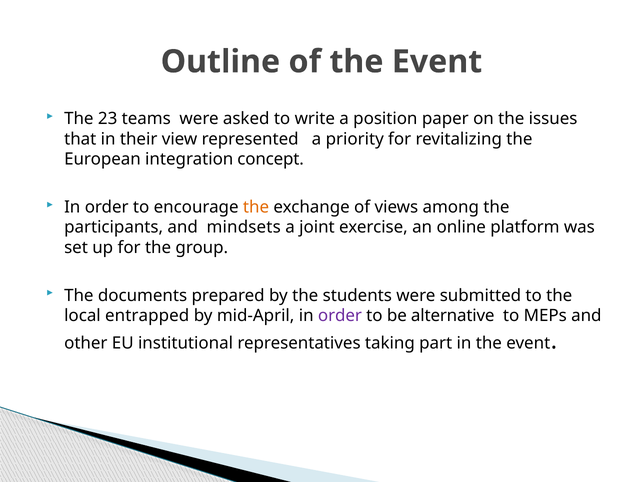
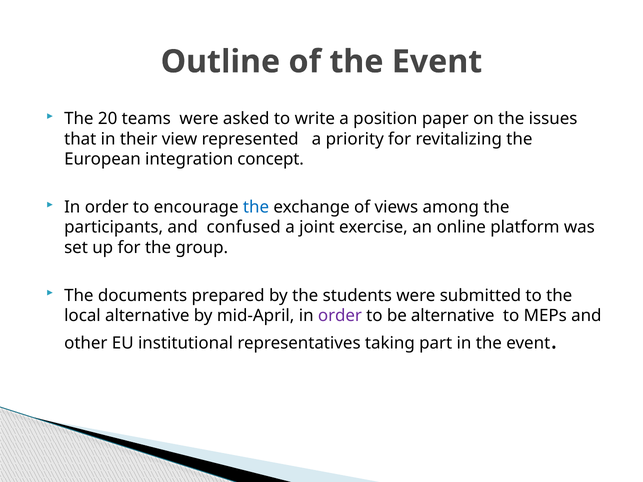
23: 23 -> 20 (108, 119)
the colour: orange -> blue (256, 207)
mindsets: mindsets -> confused (244, 227)
local entrapped: entrapped -> alternative (147, 316)
